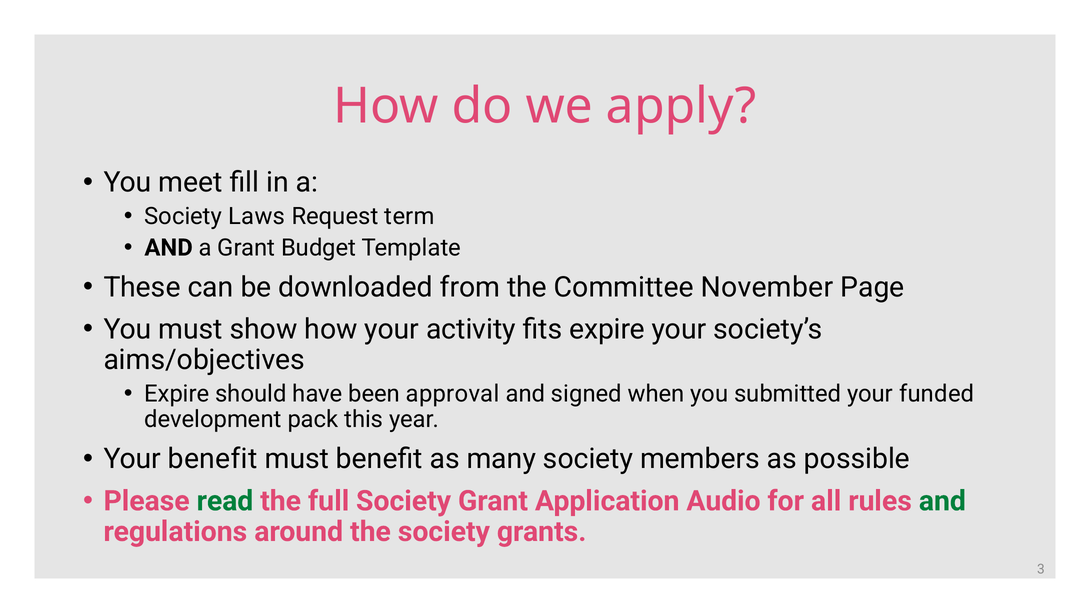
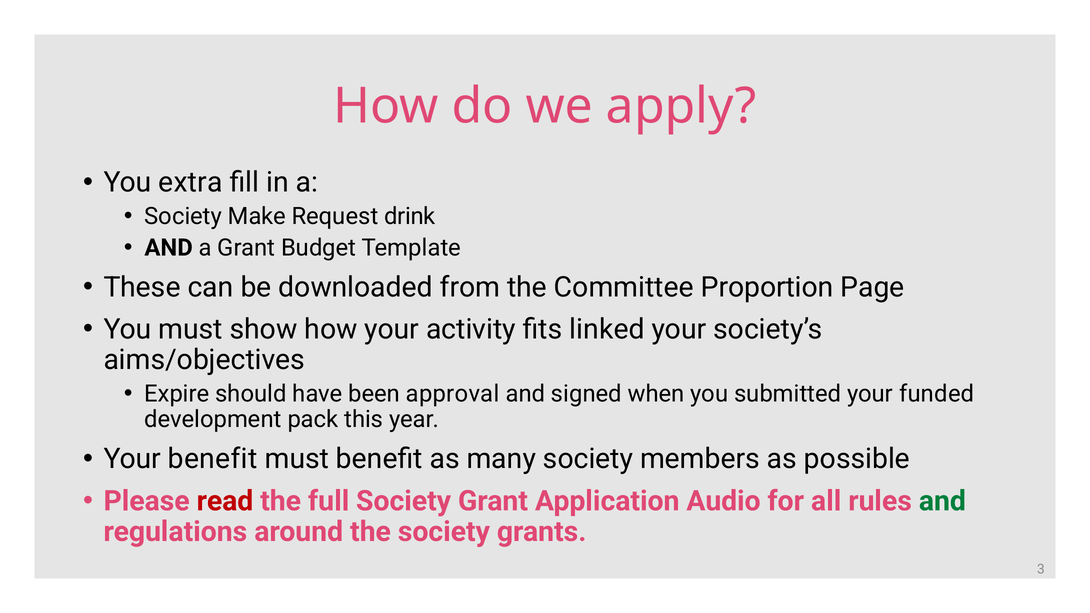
meet: meet -> extra (190, 182)
Laws: Laws -> Make (257, 216)
term: term -> drink (410, 216)
November: November -> Proportion (767, 287)
fits expire: expire -> linked (607, 329)
read colour: green -> red (225, 501)
